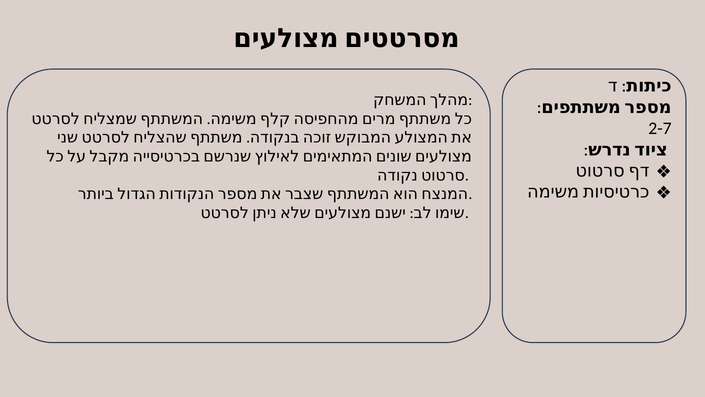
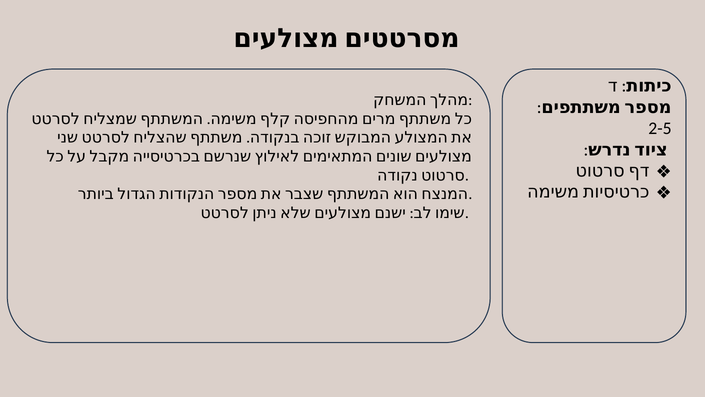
2-7: 2-7 -> 2-5 (660, 128)
